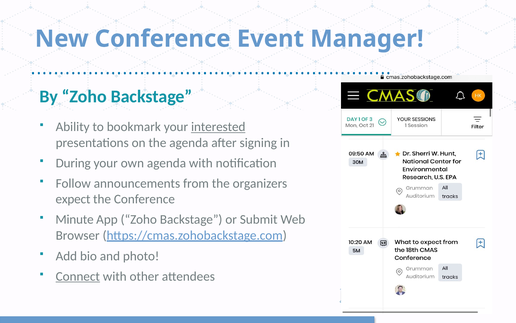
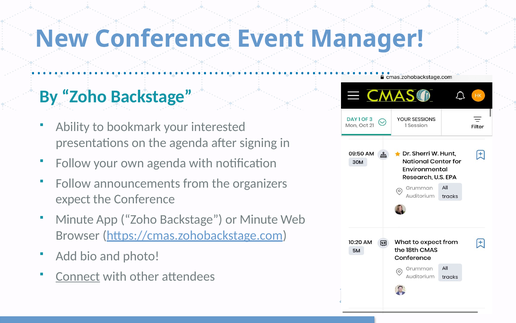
interested underline: present -> none (218, 127)
During: During -> Follow (73, 163)
or Submit: Submit -> Minute (259, 219)
